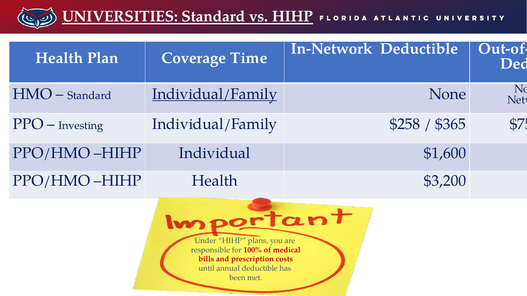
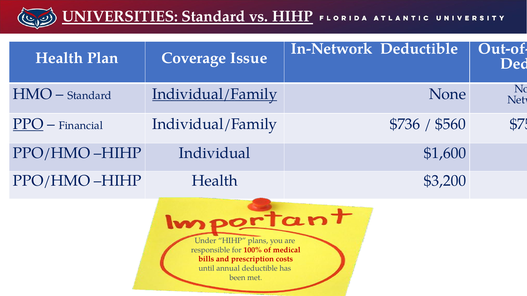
Time: Time -> Issue (249, 58)
PPO underline: none -> present (28, 124)
Investing: Investing -> Financial (81, 126)
$258: $258 -> $736 (405, 124)
$365: $365 -> $560 (451, 124)
